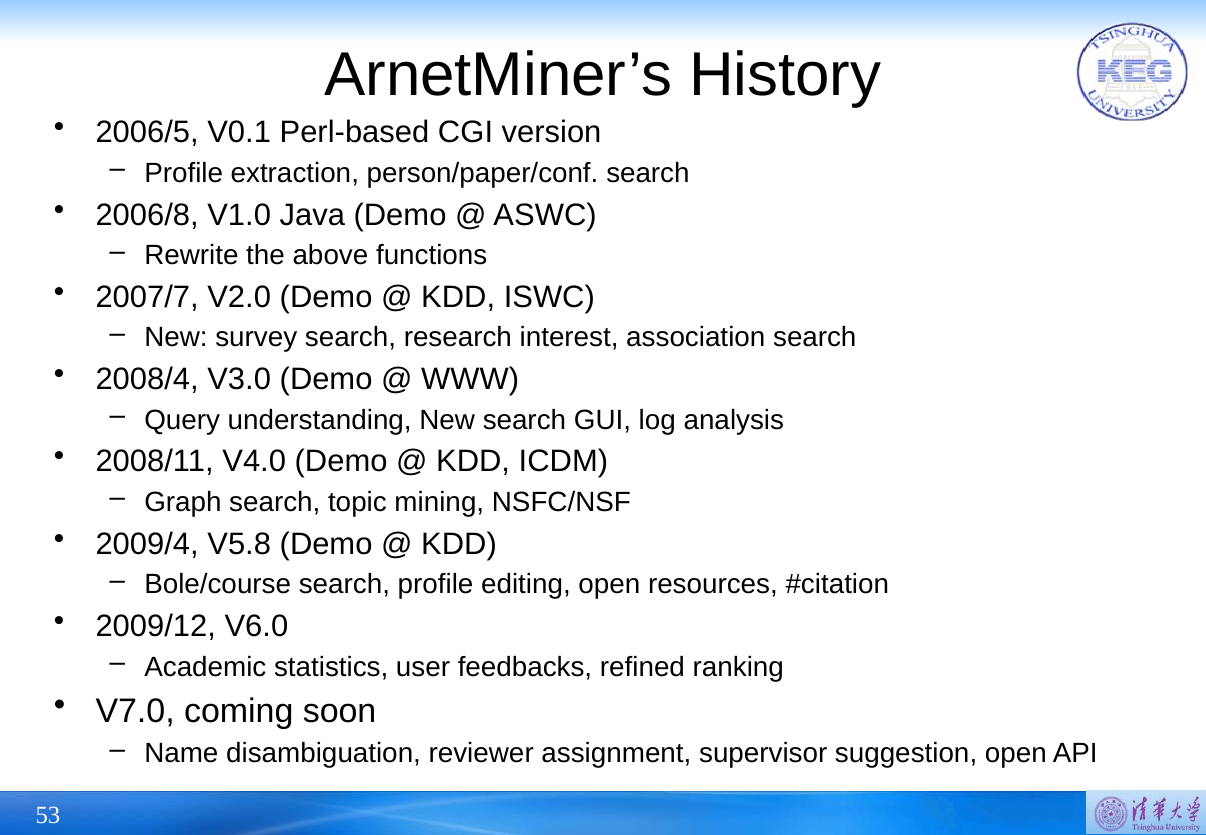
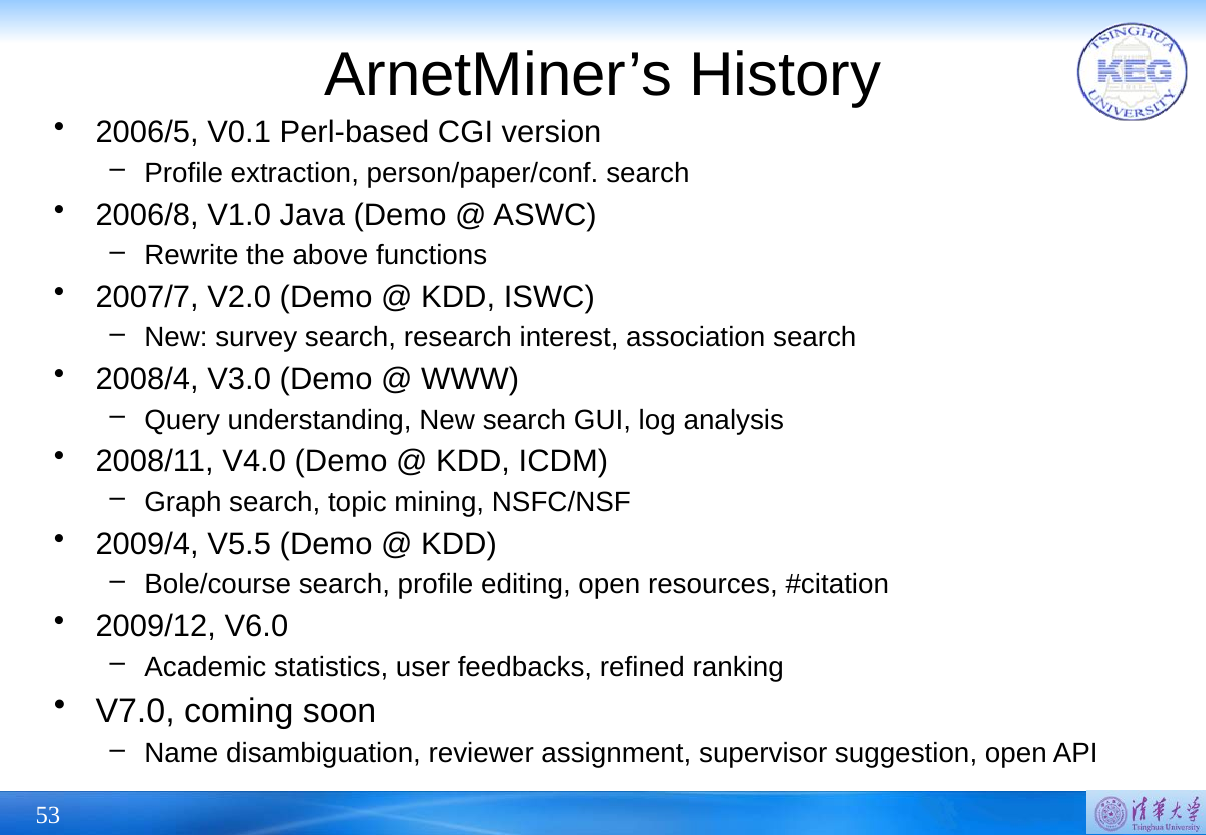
V5.8: V5.8 -> V5.5 (239, 544)
